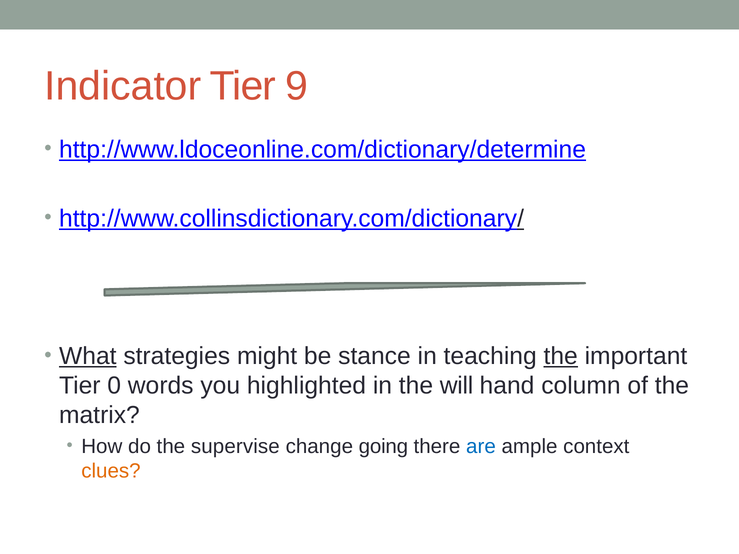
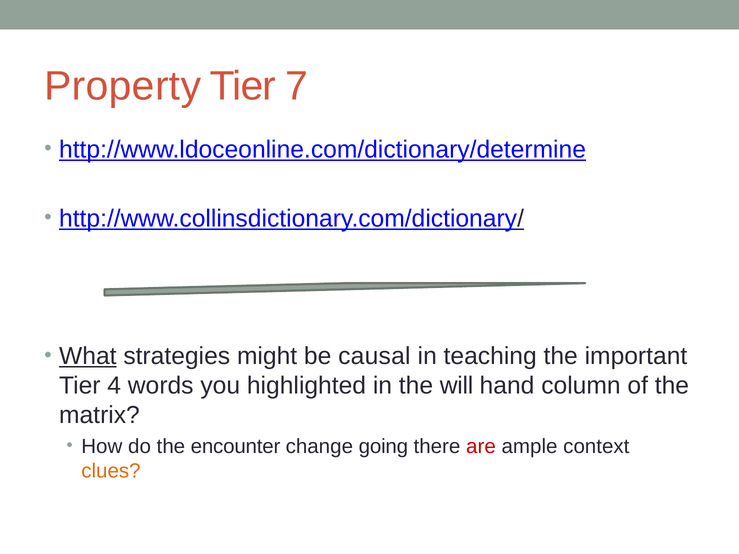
Indicator: Indicator -> Property (123, 86)
9: 9 -> 7 (297, 86)
stance: stance -> causal (374, 356)
the underline: present -> none (561, 356)
0: 0 -> 4 (114, 386)
supervise: supervise -> encounter (236, 446)
are colour: blue -> red (481, 446)
